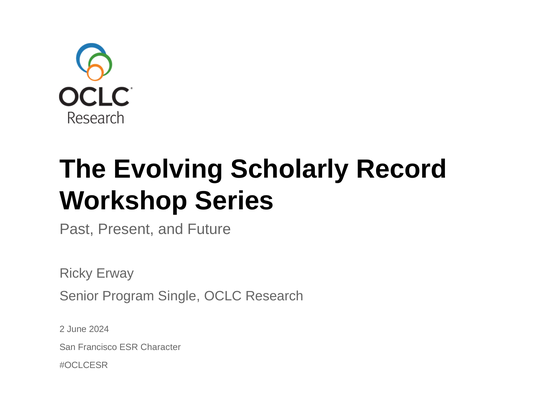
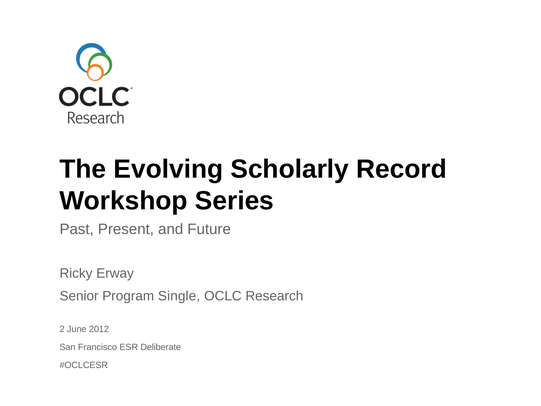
2024: 2024 -> 2012 (99, 329)
Character: Character -> Deliberate (161, 347)
